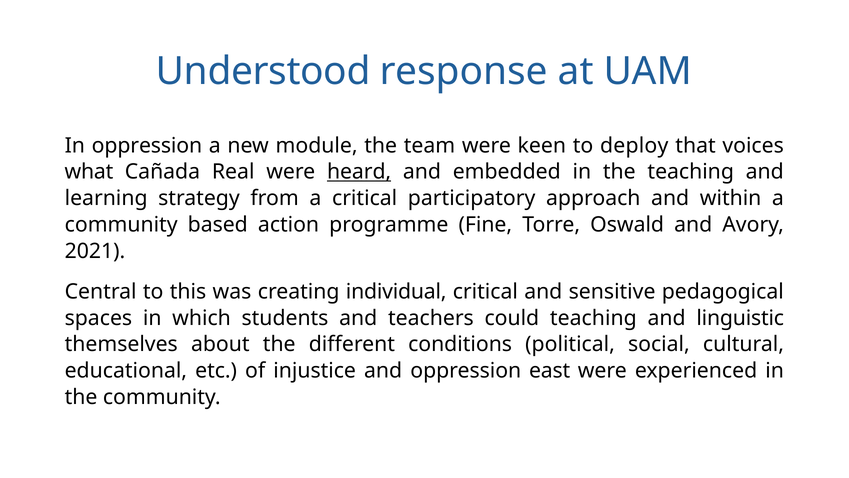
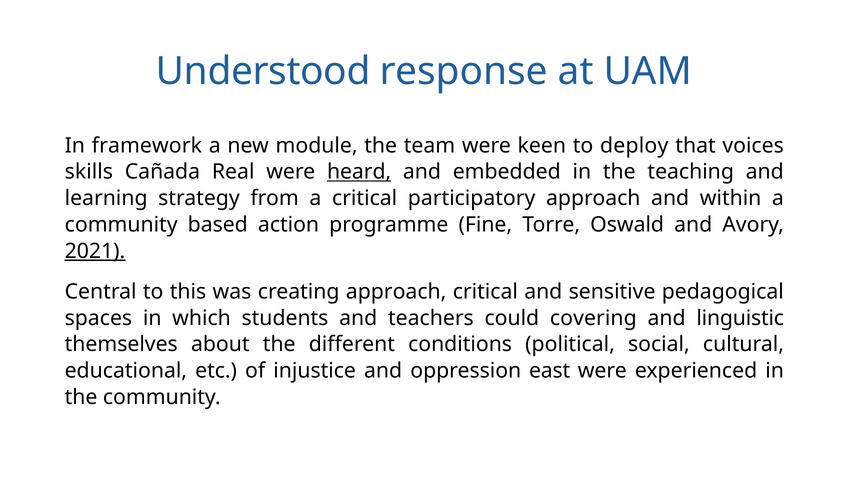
In oppression: oppression -> framework (147, 145)
what: what -> skills (89, 172)
2021 underline: none -> present (95, 251)
creating individual: individual -> approach (396, 291)
could teaching: teaching -> covering (593, 318)
